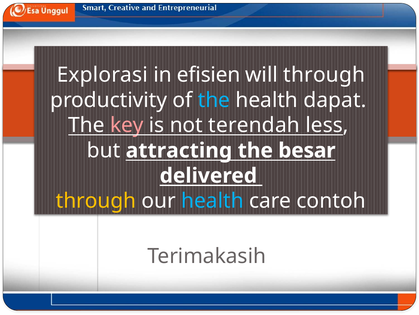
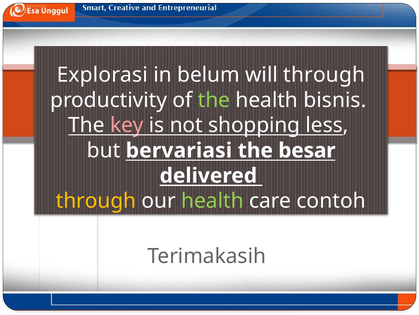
efisien: efisien -> belum (209, 75)
the colour: light blue -> light green (214, 100)
dapat: dapat -> bisnis (335, 100)
terendah: terendah -> shopping (254, 125)
attracting: attracting -> bervariasi (179, 150)
health colour: light blue -> light green (212, 201)
